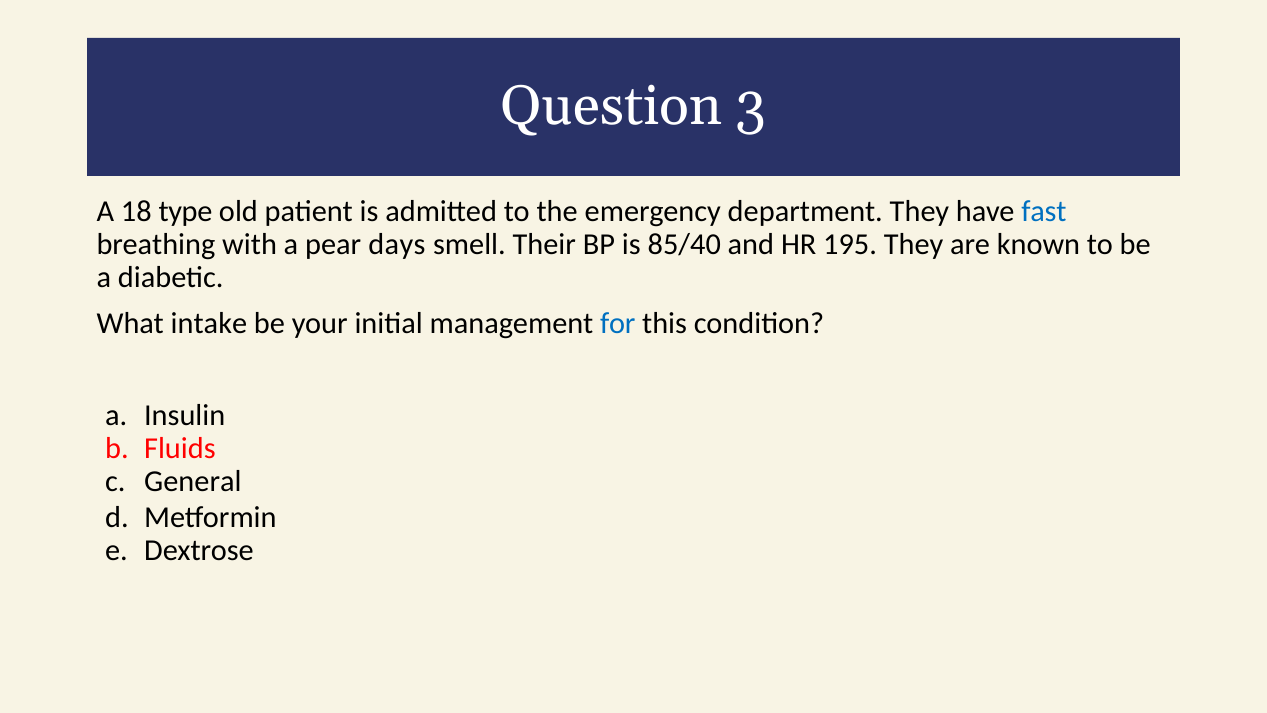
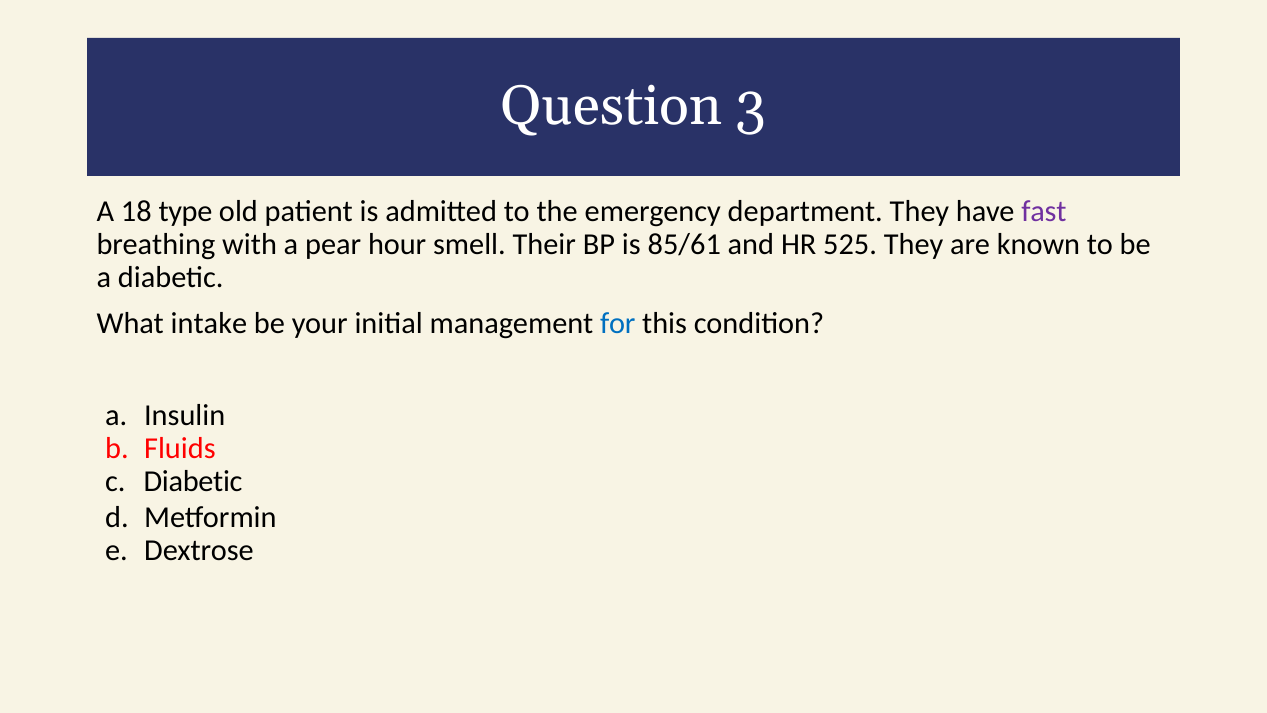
fast colour: blue -> purple (1044, 212)
days: days -> hour (397, 245)
85/40: 85/40 -> 85/61 (684, 245)
195: 195 -> 525 (850, 245)
General: General -> Diabetic (193, 481)
